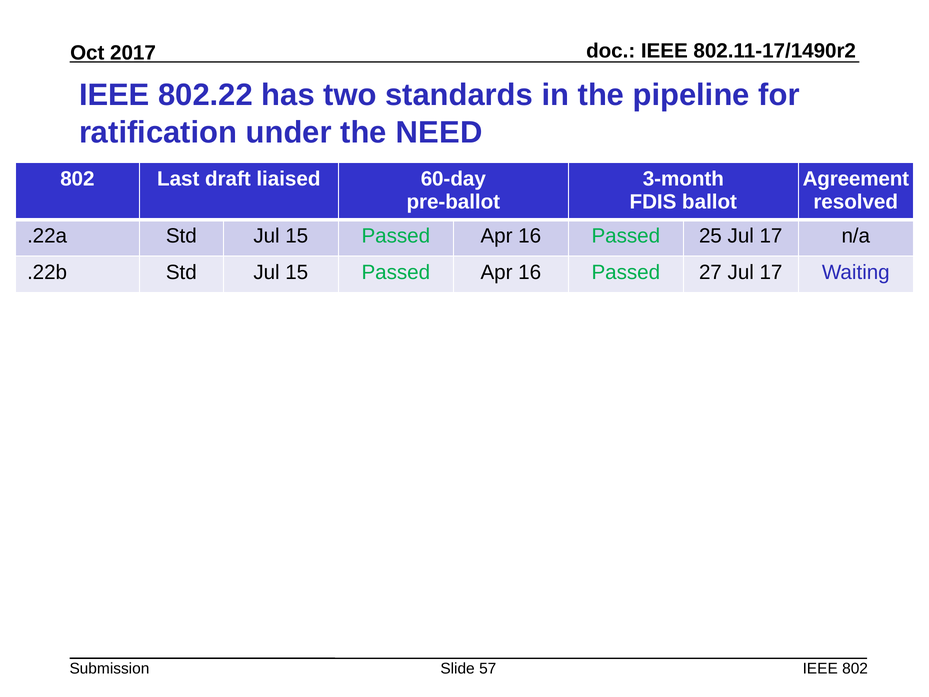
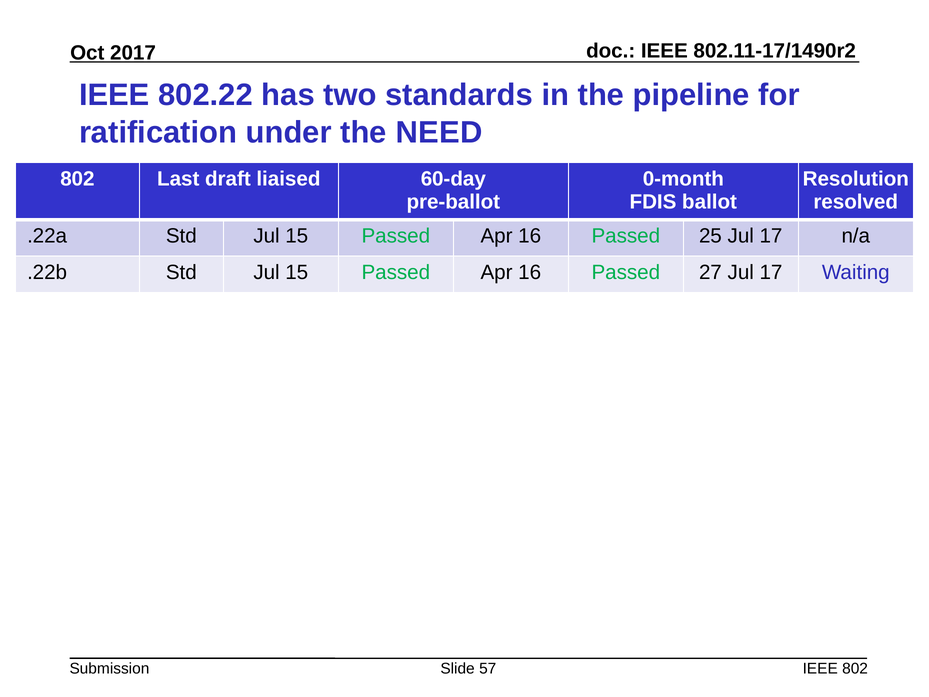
3-month: 3-month -> 0-month (683, 179)
Agreement: Agreement -> Resolution (856, 179)
